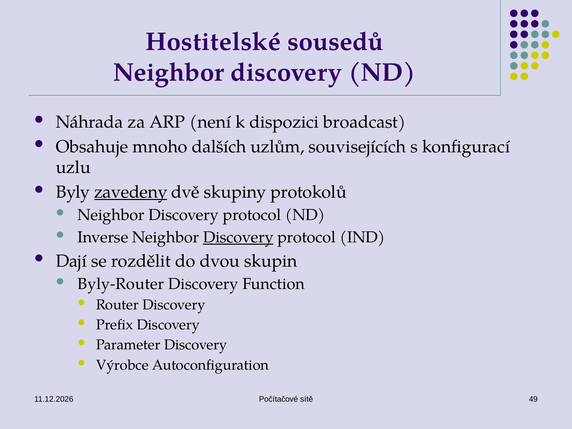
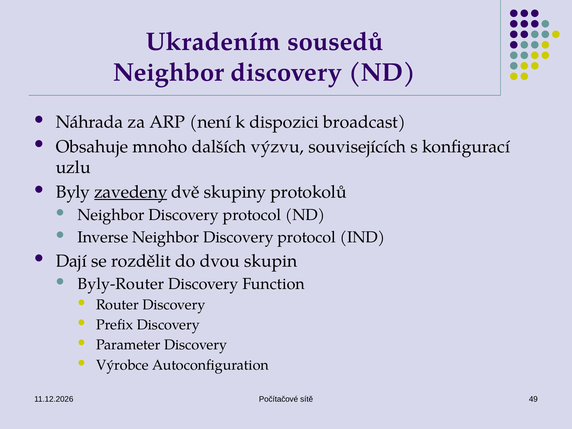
Hostitelské: Hostitelské -> Ukradením (213, 42)
uzlům: uzlům -> výzvu (277, 147)
Discovery underline: present -> none (238, 237)
